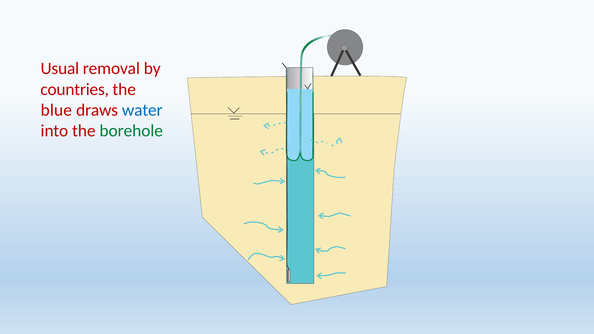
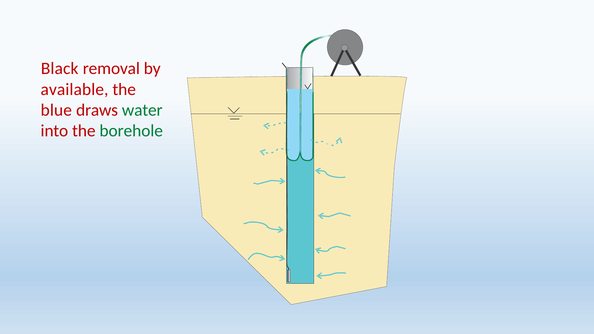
Usual: Usual -> Black (60, 69)
countries: countries -> available (74, 89)
water colour: blue -> green (142, 110)
